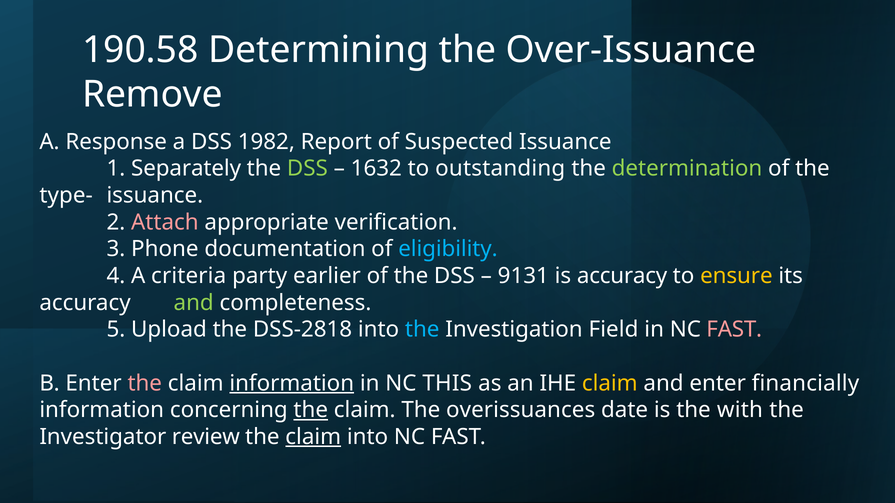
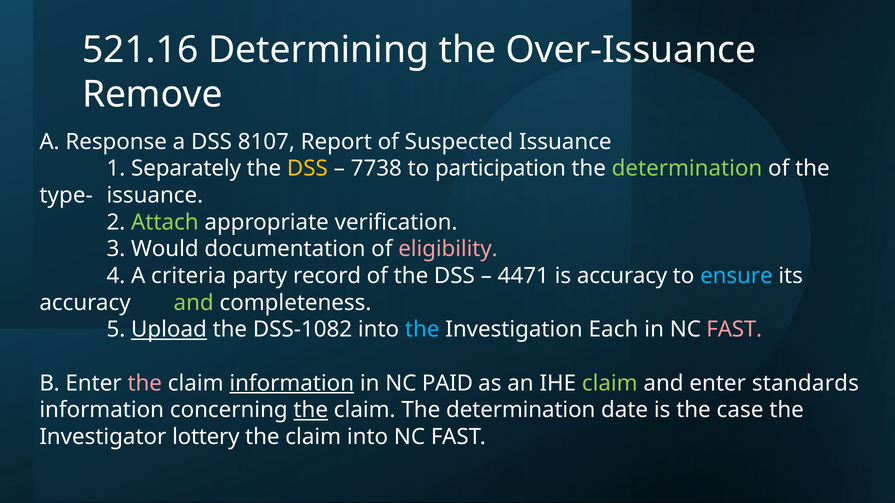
190.58: 190.58 -> 521.16 (140, 50)
1982: 1982 -> 8107 (266, 142)
DSS colour: light green -> yellow (307, 169)
1632: 1632 -> 7738 (376, 169)
outstanding: outstanding -> participation (500, 169)
Attach colour: pink -> light green (165, 222)
Phone: Phone -> Would (165, 249)
eligibility colour: light blue -> pink (448, 249)
earlier: earlier -> record (327, 276)
9131: 9131 -> 4471 (523, 276)
ensure colour: yellow -> light blue (736, 276)
Upload underline: none -> present (169, 330)
DSS-2818: DSS-2818 -> DSS-1082 (303, 330)
Field: Field -> Each (613, 330)
THIS: THIS -> PAID (447, 383)
claim colour: yellow -> light green (610, 383)
financially: financially -> standards (805, 383)
claim The overissuances: overissuances -> determination (521, 410)
with: with -> case (740, 410)
review: review -> lottery (206, 437)
claim underline: present -> none (313, 437)
